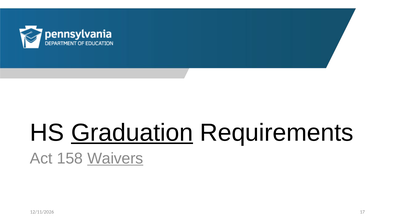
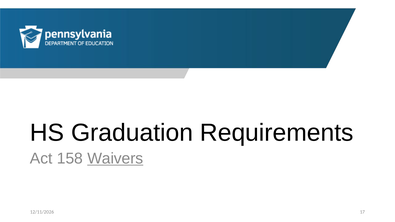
Graduation underline: present -> none (132, 133)
